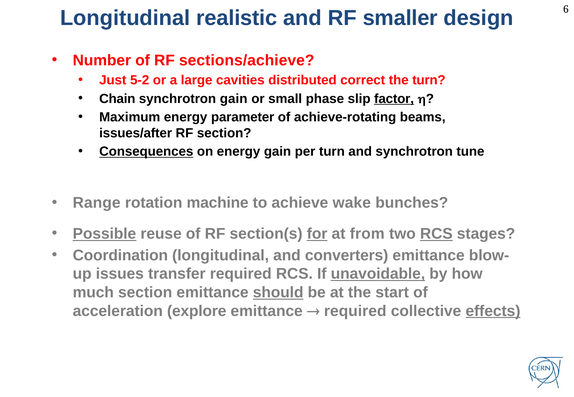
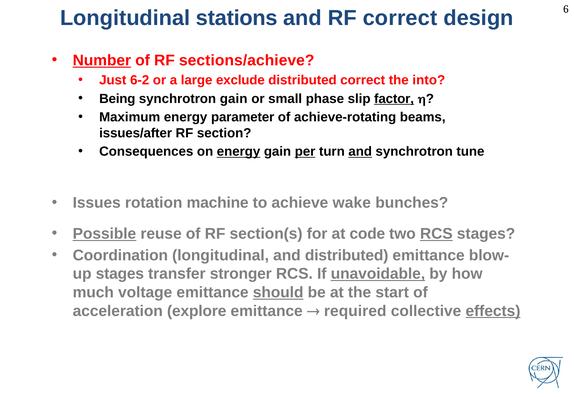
realistic: realistic -> stations (237, 18)
RF smaller: smaller -> correct (400, 18)
Number underline: none -> present (102, 60)
5-2: 5-2 -> 6-2 (140, 80)
cavities: cavities -> exclude (240, 80)
the turn: turn -> into (429, 80)
Chain: Chain -> Being (117, 99)
Consequences underline: present -> none (146, 152)
energy underline: none -> present (239, 152)
per underline: none -> present (305, 152)
and underline: none -> present (360, 152)
Range: Range -> Issues (97, 203)
for underline: present -> none (317, 234)
from: from -> code (367, 234)
and converters: converters -> distributed (347, 256)
issues: issues -> stages (120, 274)
transfer required: required -> stronger (241, 274)
much section: section -> voltage (145, 293)
